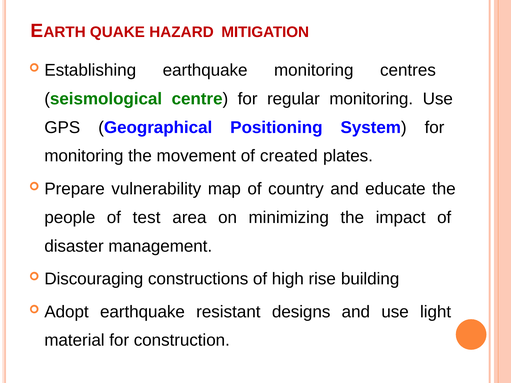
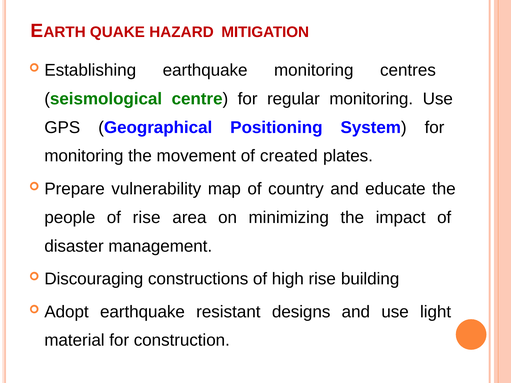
of test: test -> rise (147, 218)
